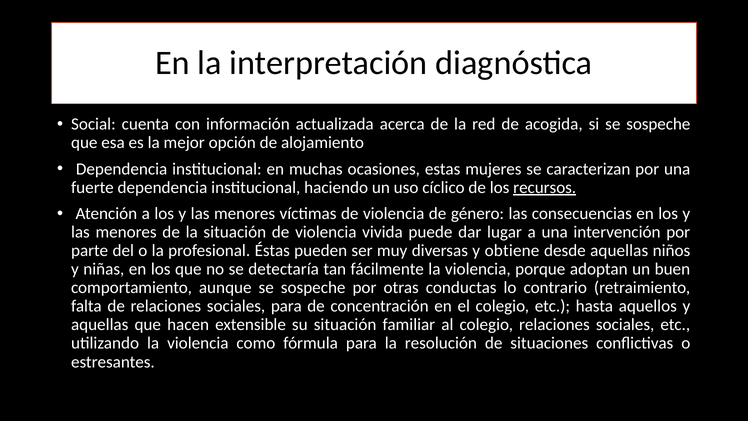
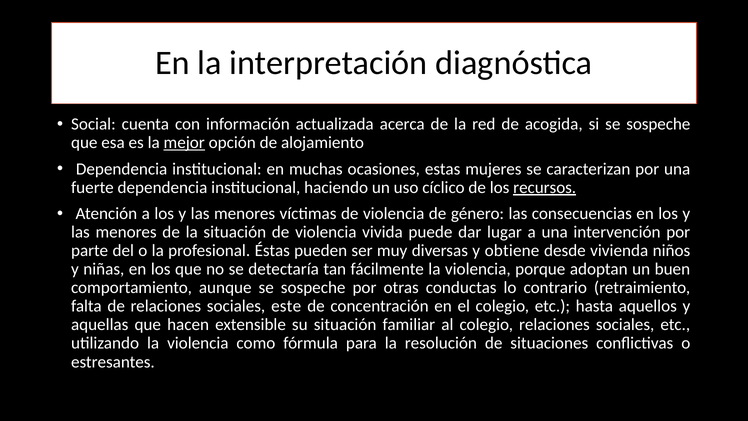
mejor underline: none -> present (184, 142)
desde aquellas: aquellas -> vivienda (619, 251)
sociales para: para -> este (286, 306)
